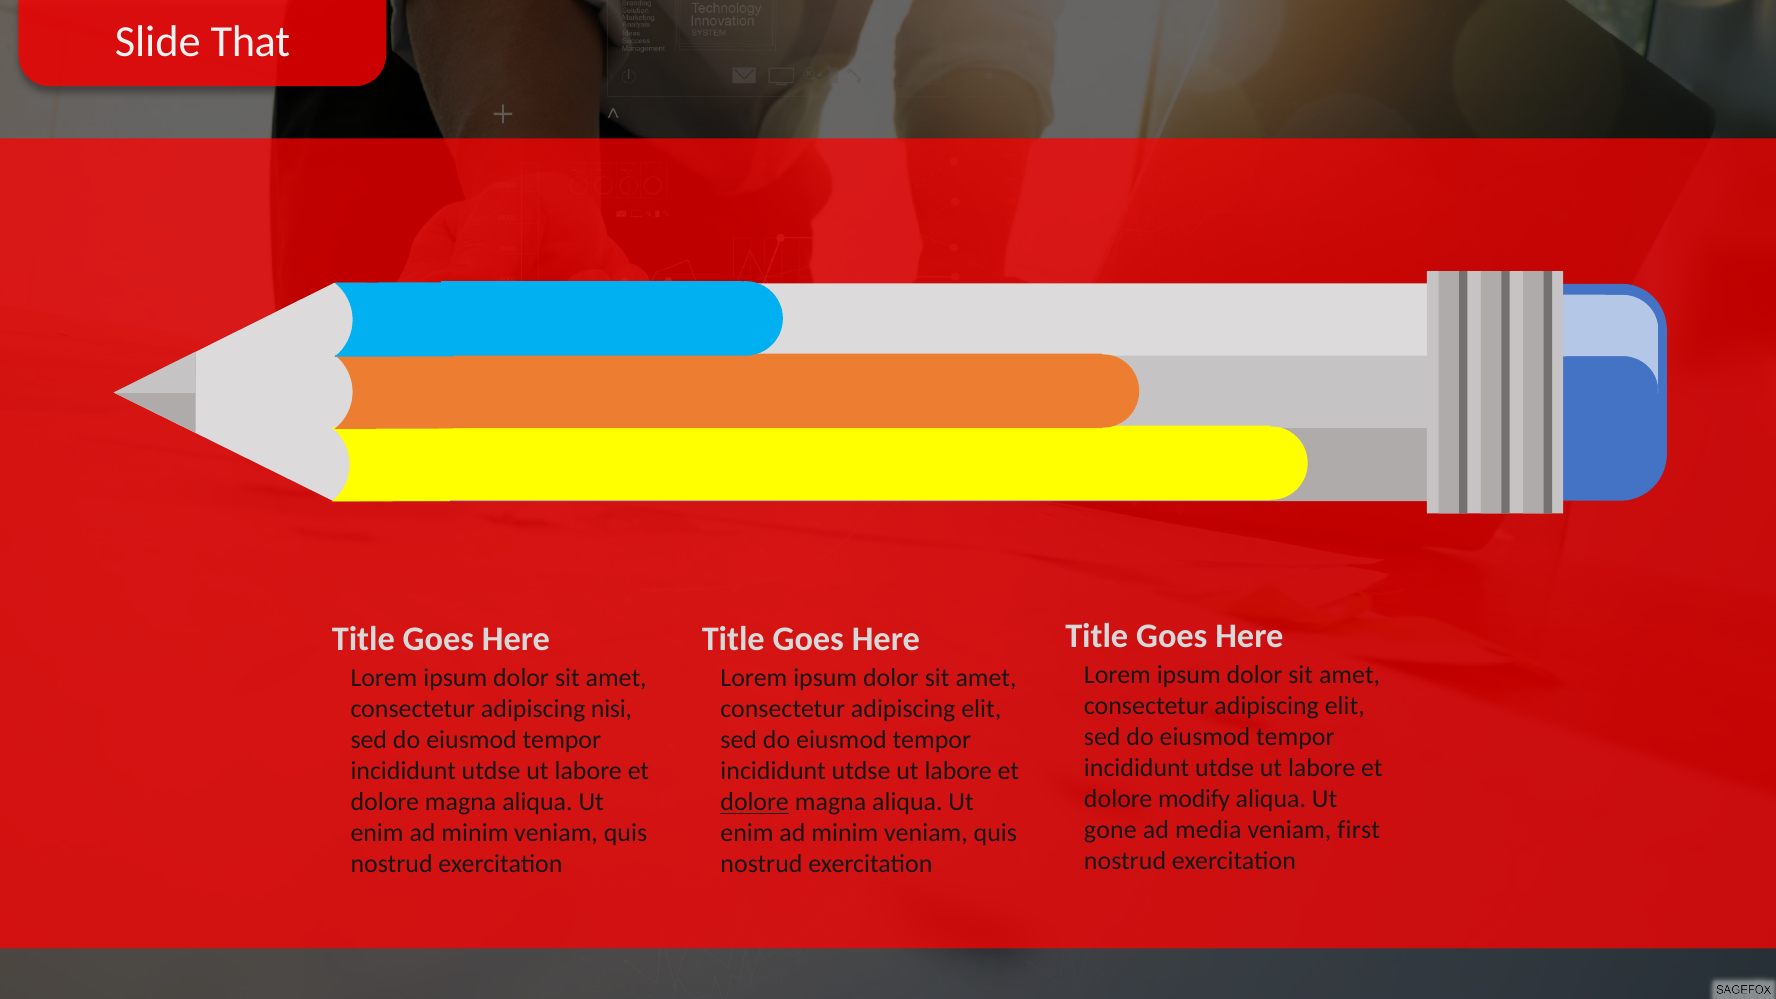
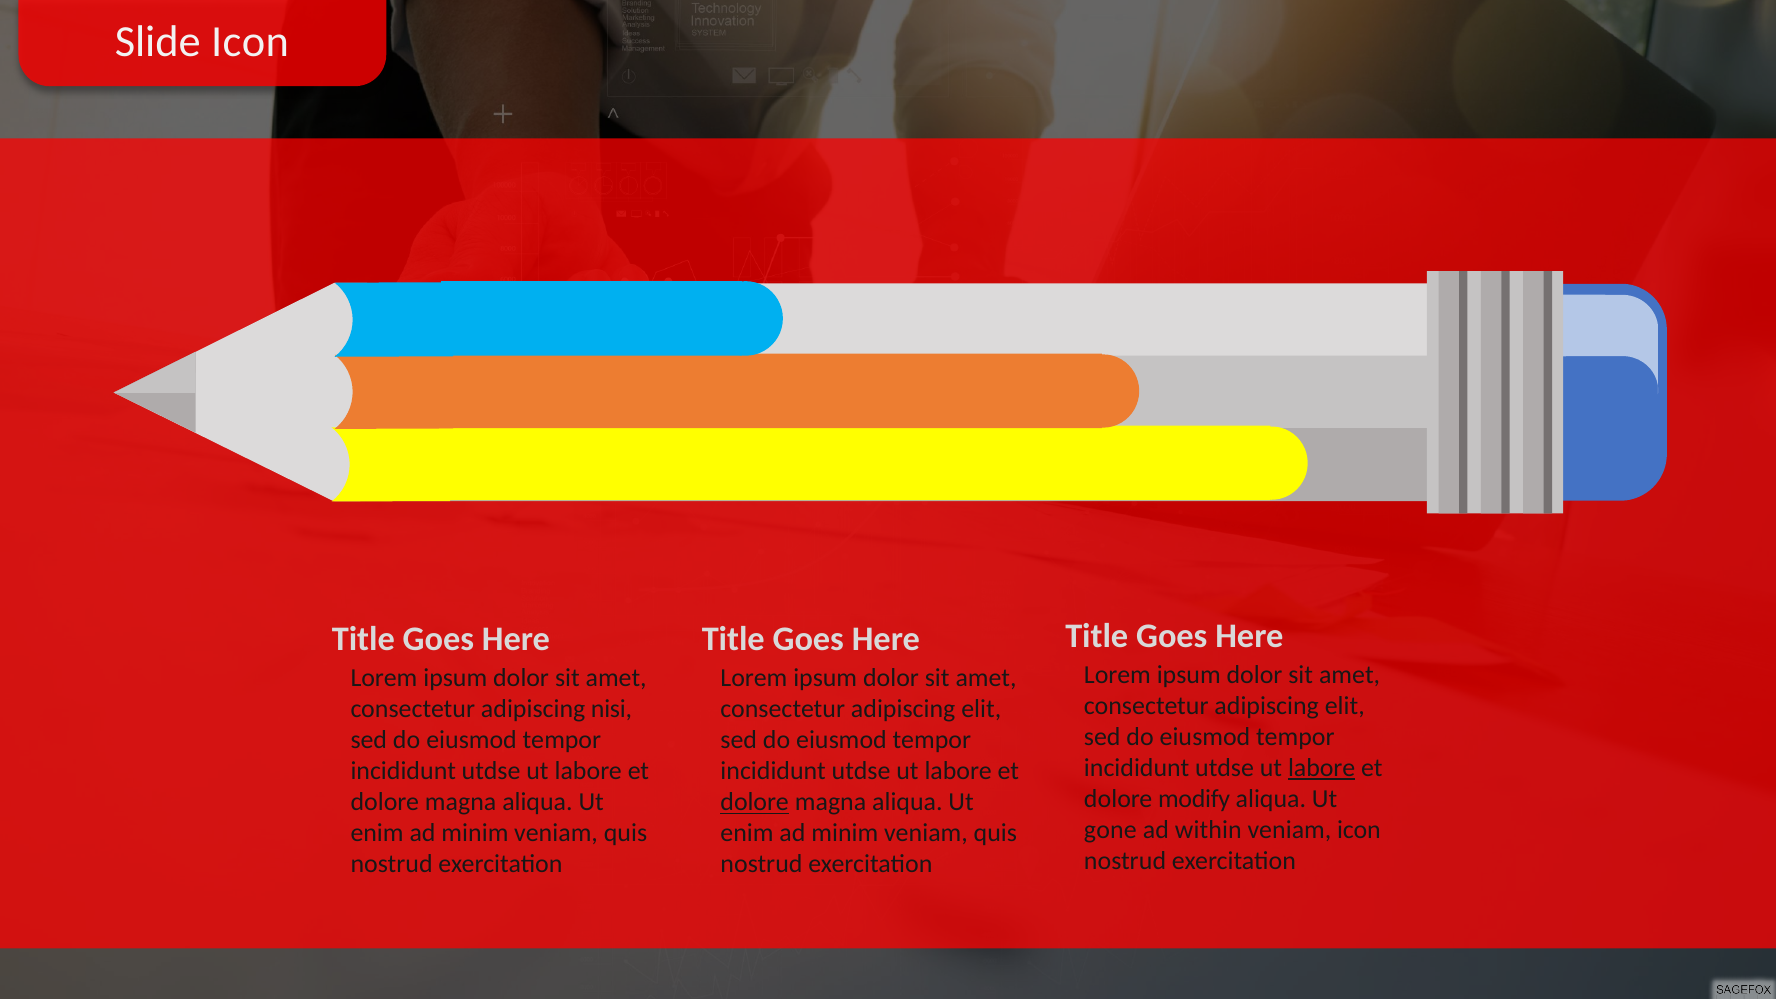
Slide That: That -> Icon (250, 42)
labore underline: none -> present (1322, 768)
media: media -> within (1208, 830)
veniam first: first -> icon (1359, 830)
